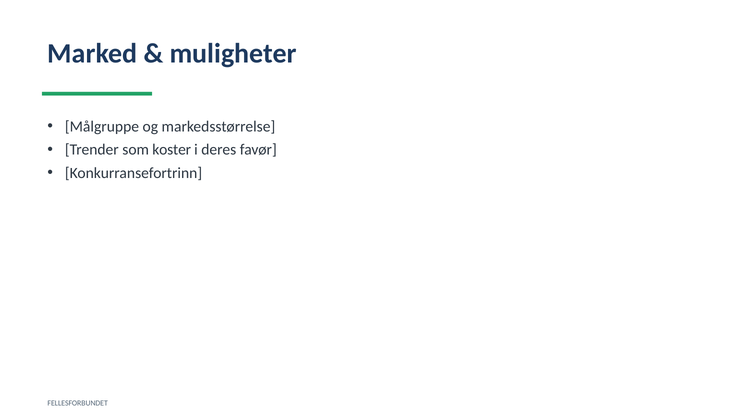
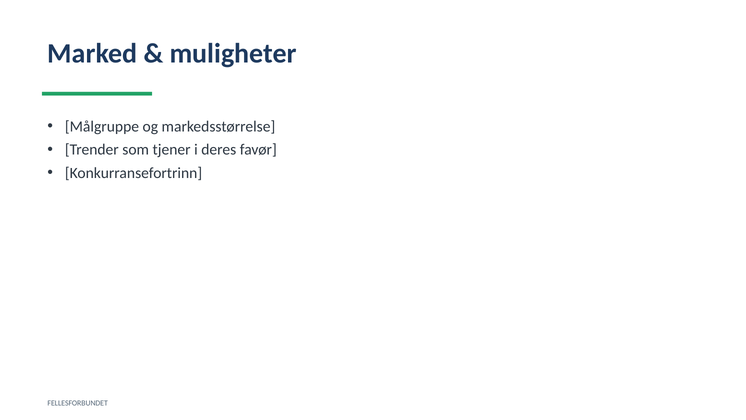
koster: koster -> tjener (172, 150)
